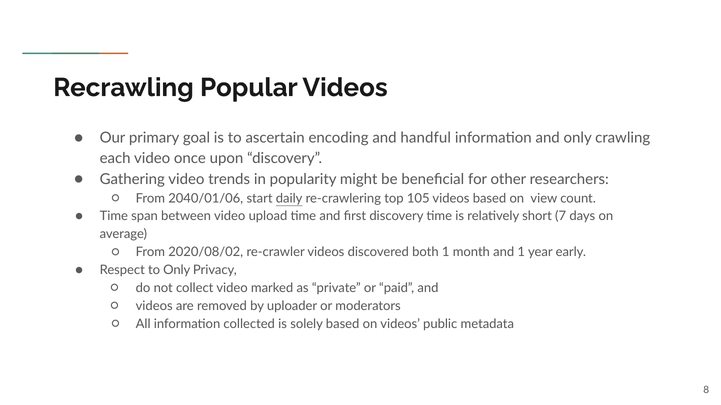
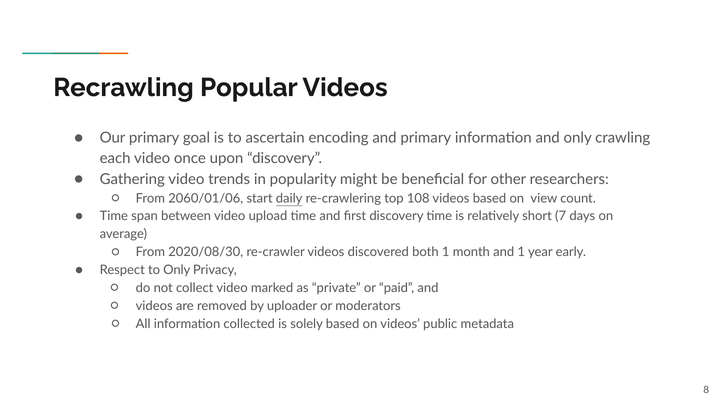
and handful: handful -> primary (426, 138)
2040/01/06: 2040/01/06 -> 2060/01/06 (206, 198)
105: 105 -> 108 (418, 198)
2020/08/02: 2020/08/02 -> 2020/08/30 (206, 252)
